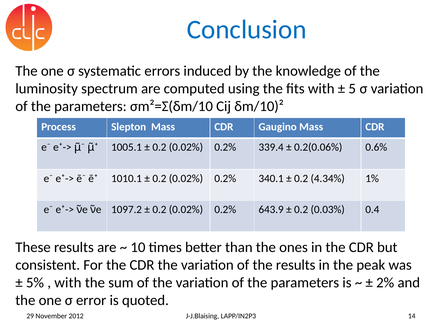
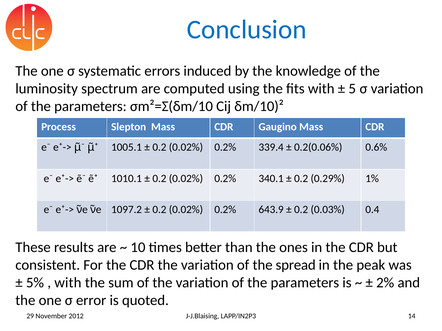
4.34%: 4.34% -> 0.29% (328, 179)
the results: results -> spread (296, 266)
